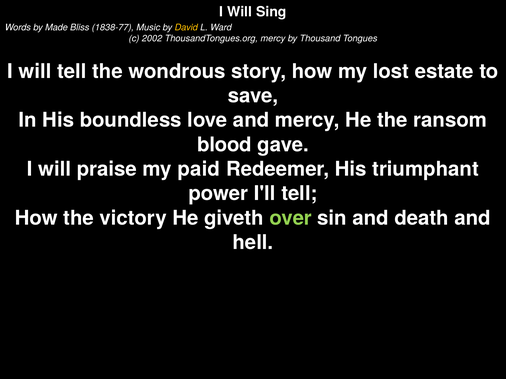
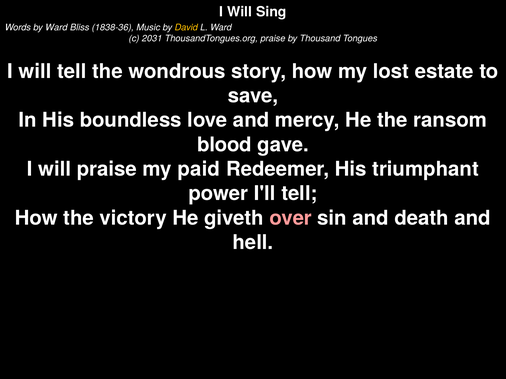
by Made: Made -> Ward (56, 28)
1838-77: 1838-77 -> 1838-36 (113, 28)
2002: 2002 -> 2031 (152, 39)
ThousandTongues.org mercy: mercy -> praise (273, 39)
over colour: light green -> pink (291, 218)
